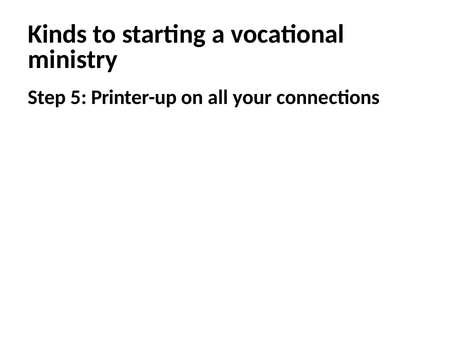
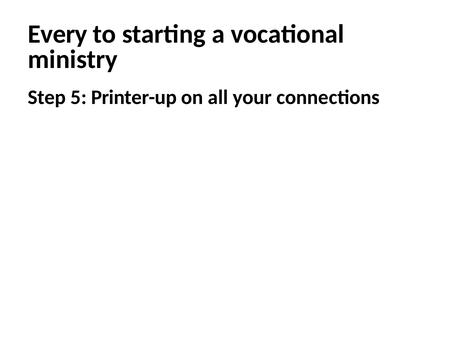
Kinds: Kinds -> Every (58, 34)
